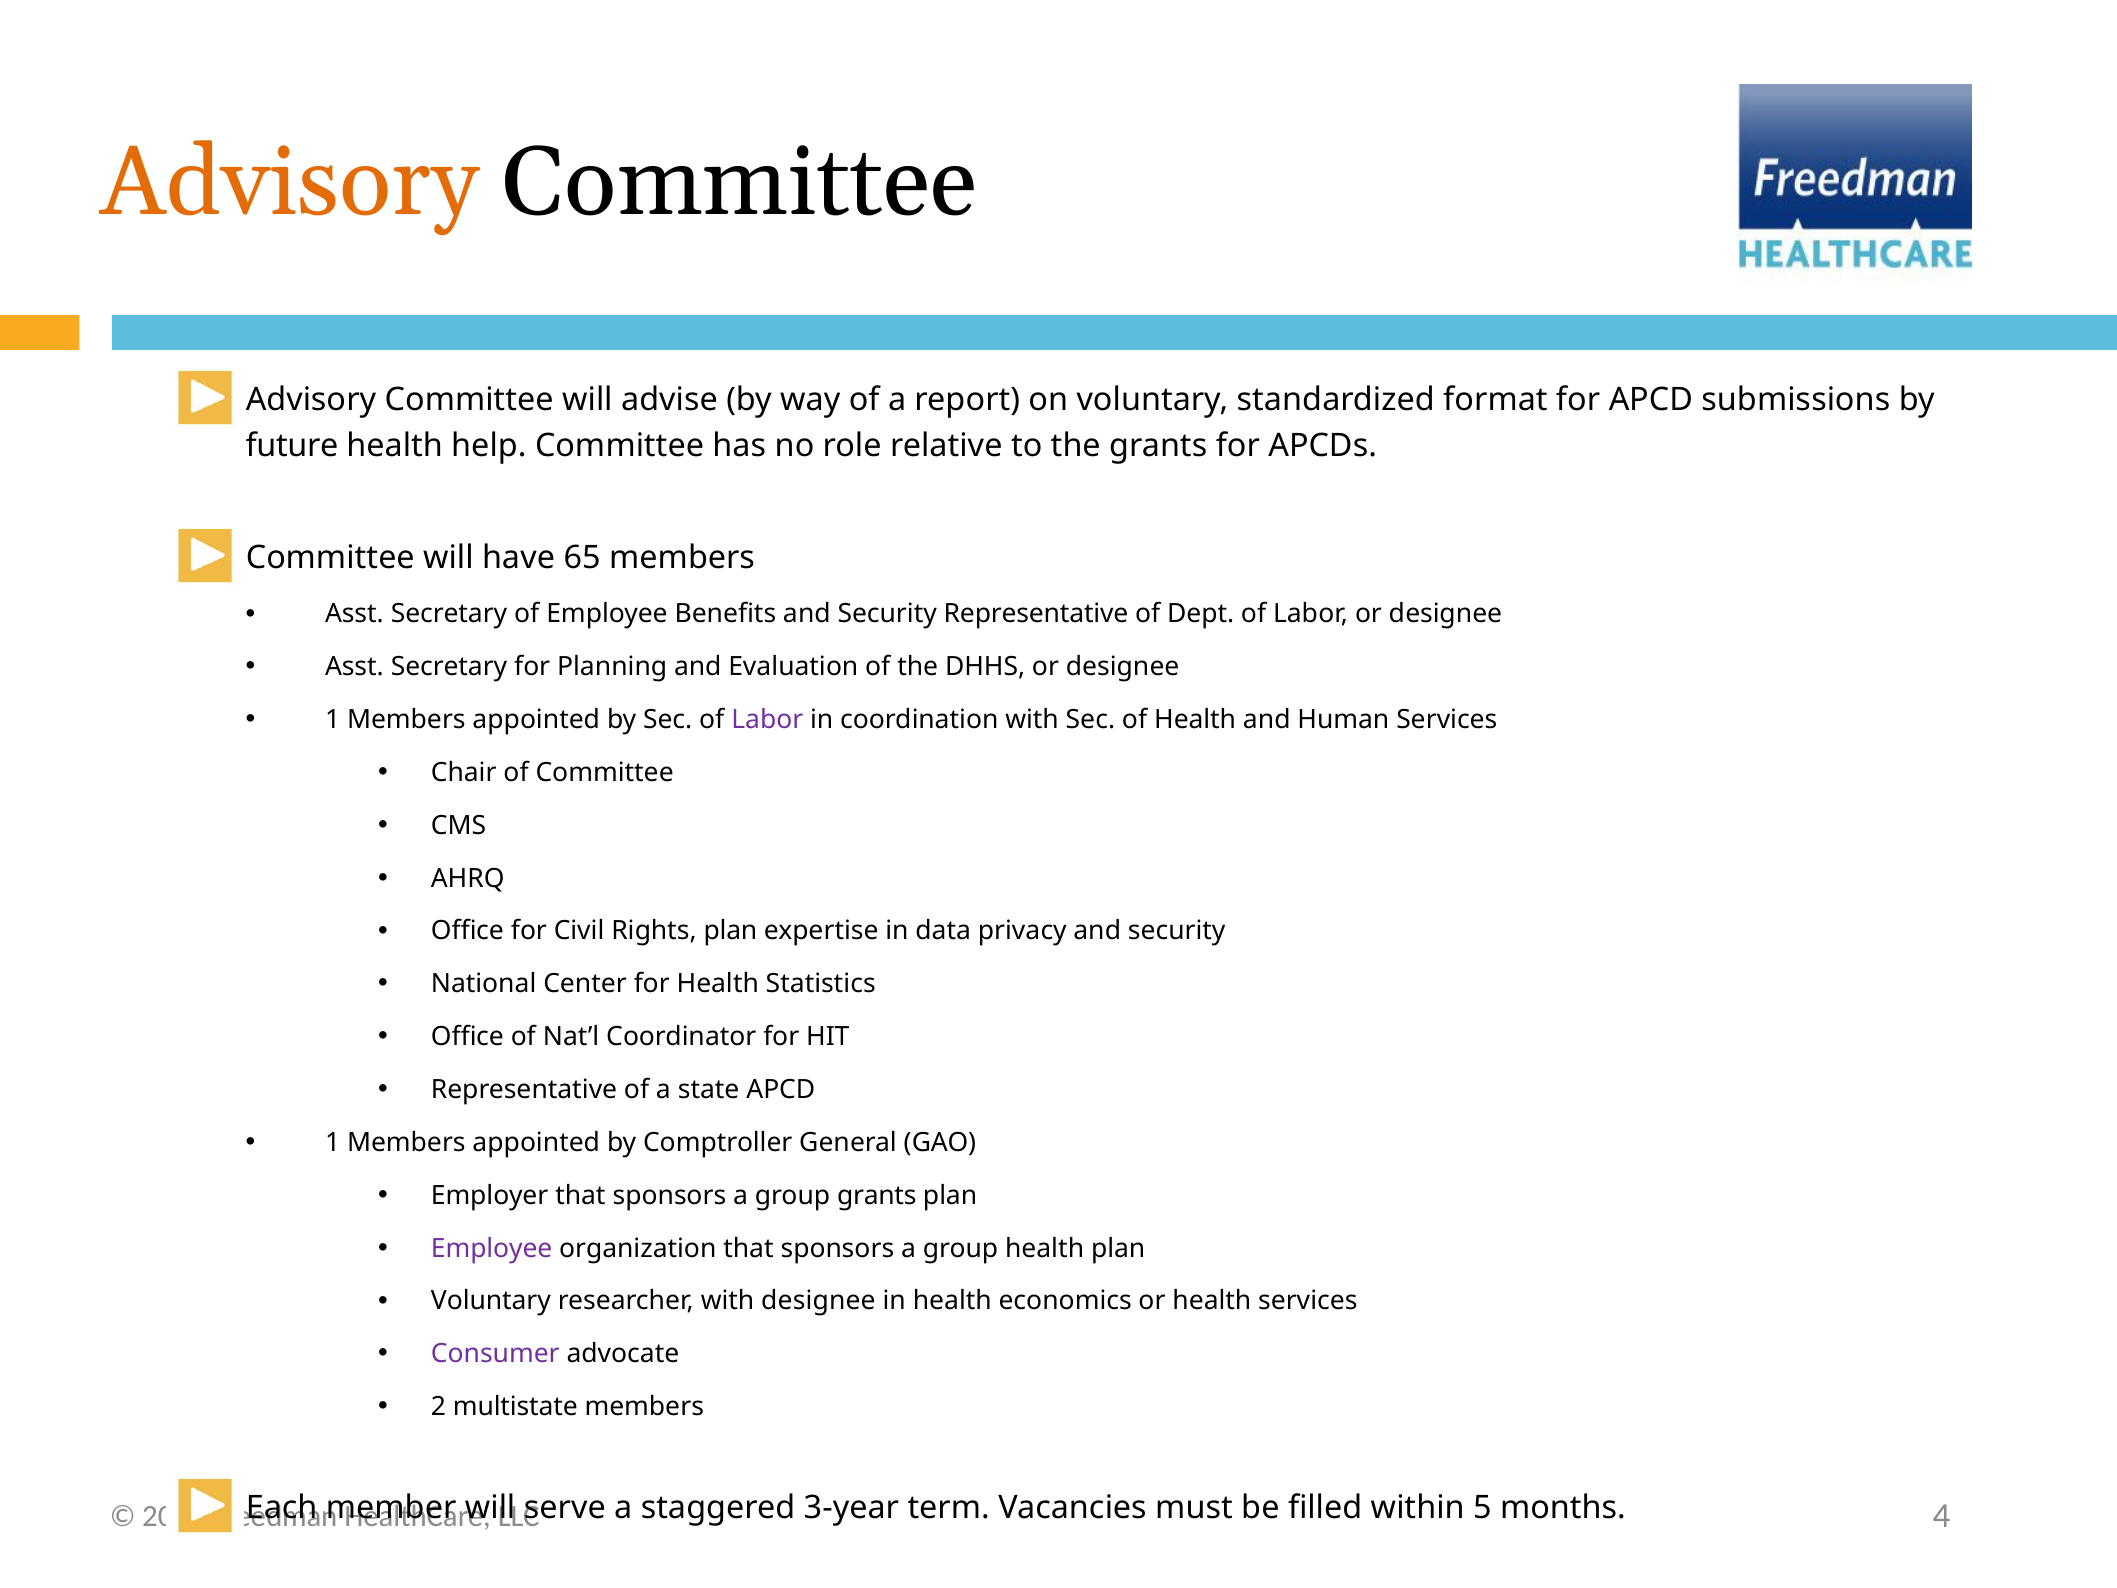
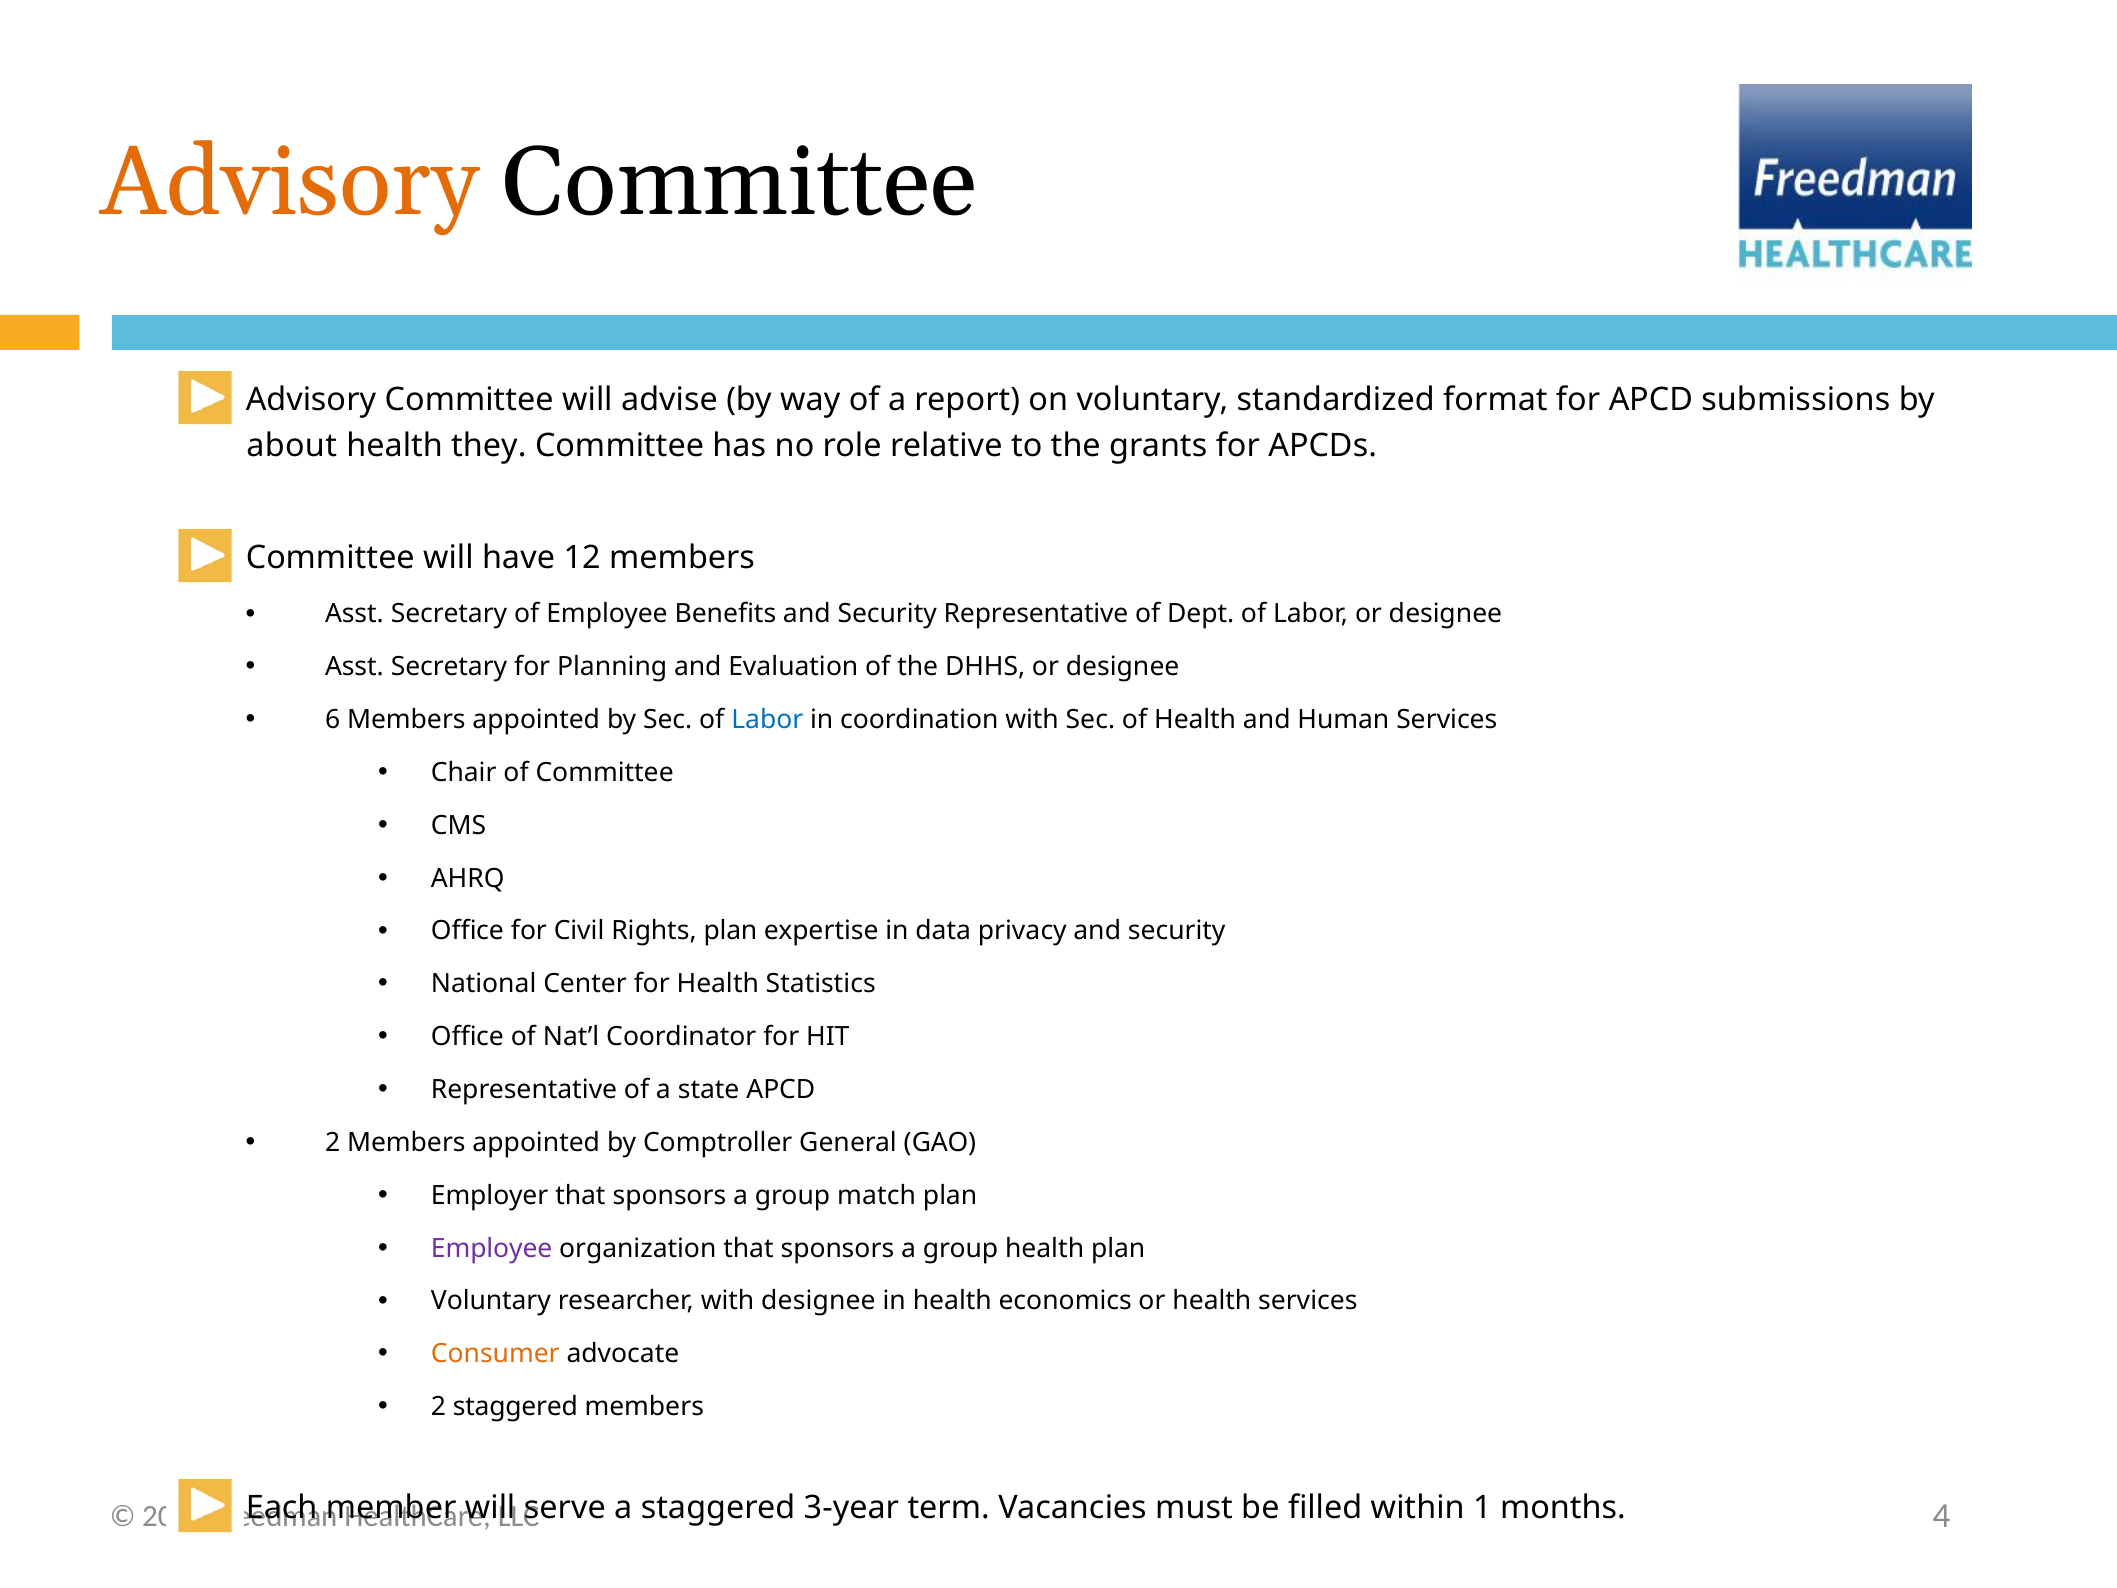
future: future -> about (292, 446)
help: help -> they (489, 446)
65: 65 -> 12 (582, 558)
1: 1 -> 6 (333, 720)
Labor colour: purple -> blue (767, 720)
1: 1 -> 2 (333, 1142)
group grants: grants -> match (877, 1195)
Consumer colour: purple -> orange (495, 1354)
2 multistate: multistate -> staggered (515, 1407)
5: 5 -> 1 (1482, 1508)
